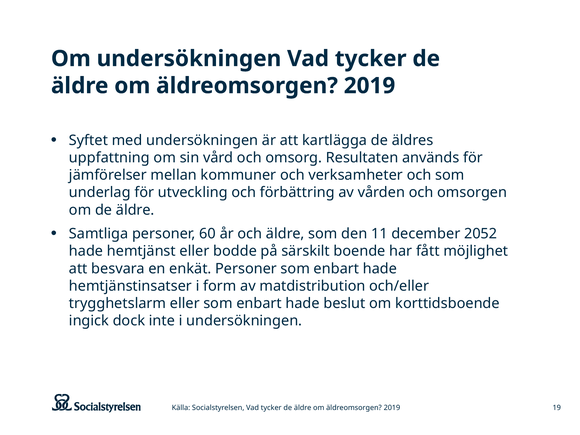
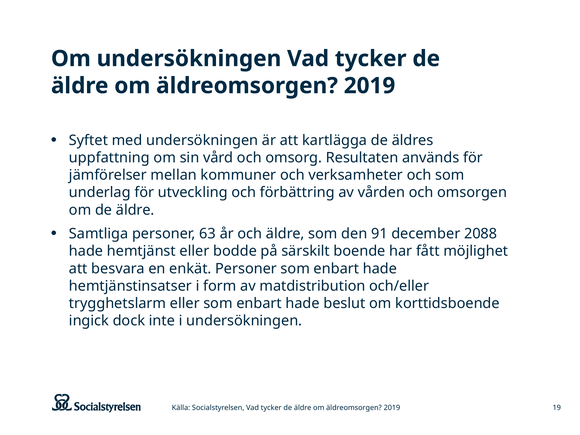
60: 60 -> 63 (208, 234)
11: 11 -> 91 (379, 234)
2052: 2052 -> 2088 (481, 234)
